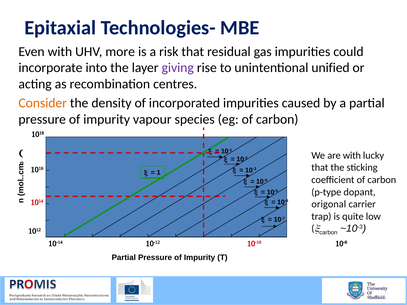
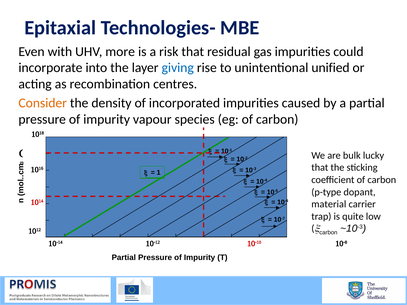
giving colour: purple -> blue (178, 68)
are with: with -> bulk (352, 156)
origonal: origonal -> material (329, 204)
